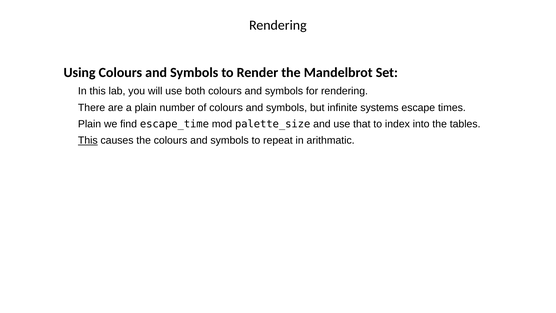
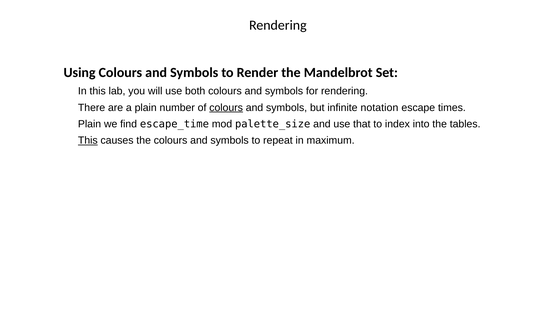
colours underline: none -> present (226, 108)
systems: systems -> notation (379, 108)
arithmatic: arithmatic -> maximum (331, 140)
